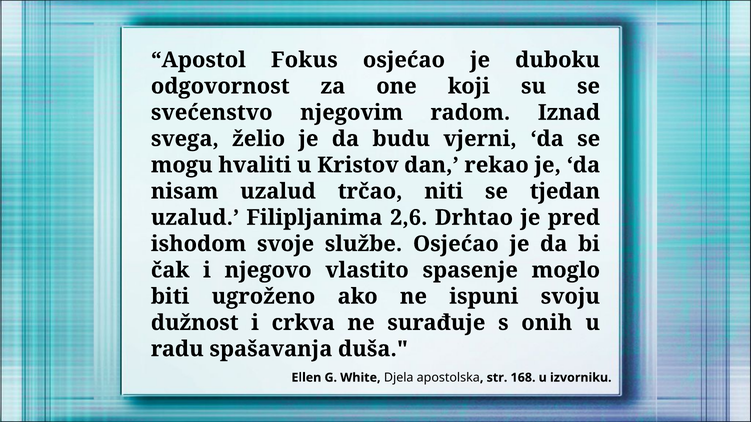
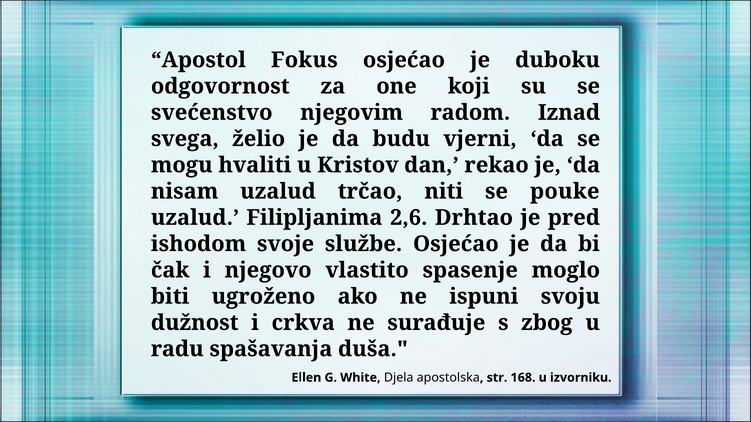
tjedan: tjedan -> pouke (565, 192)
onih: onih -> zbog (547, 323)
